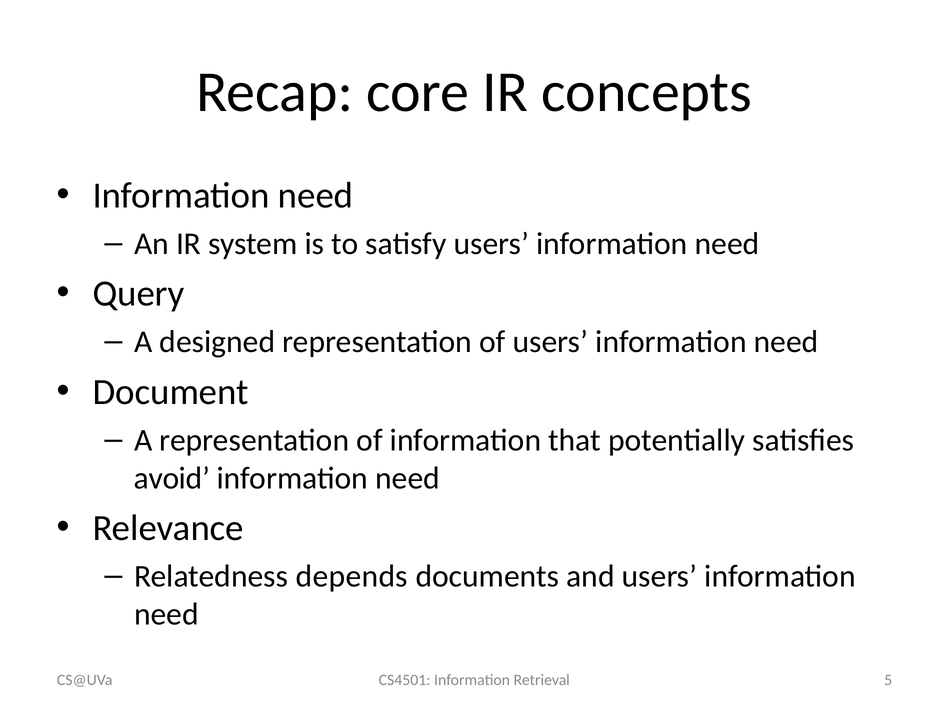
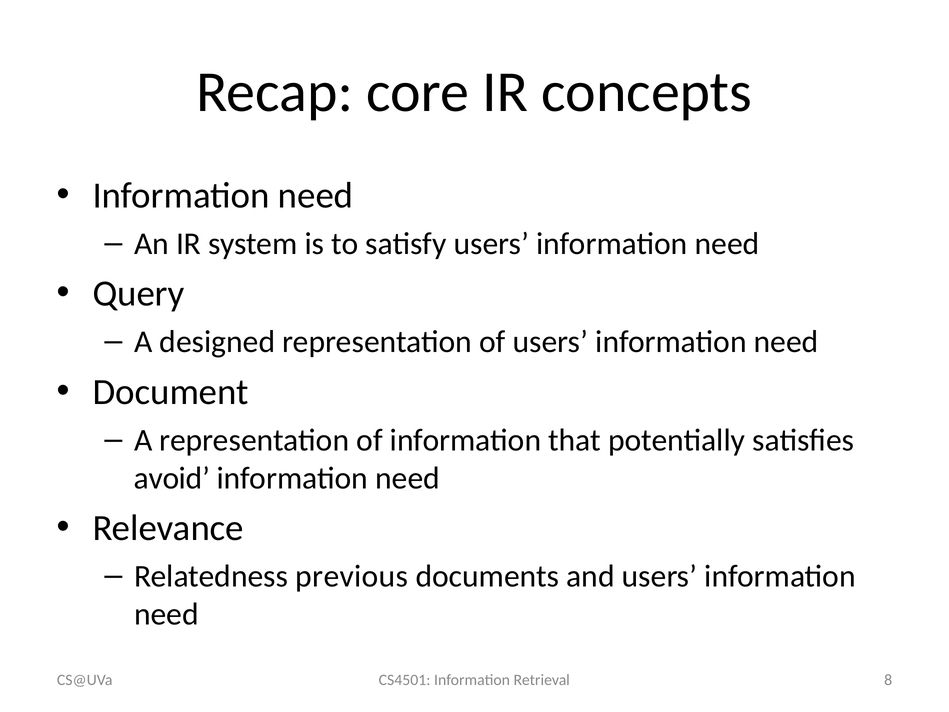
depends: depends -> previous (352, 576)
5: 5 -> 8 (888, 680)
